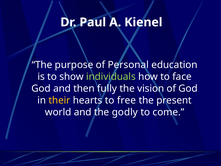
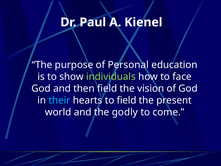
then fully: fully -> field (107, 88)
their colour: yellow -> light blue (59, 100)
to free: free -> field (127, 100)
